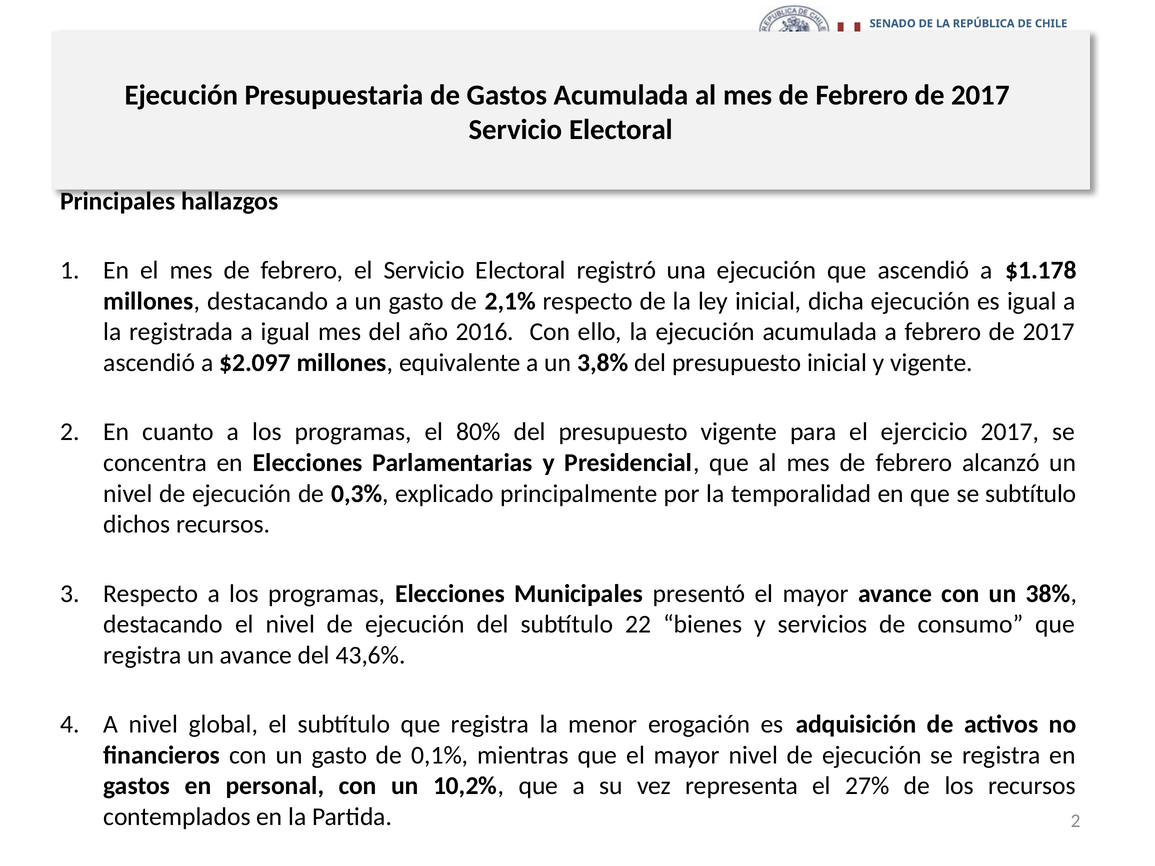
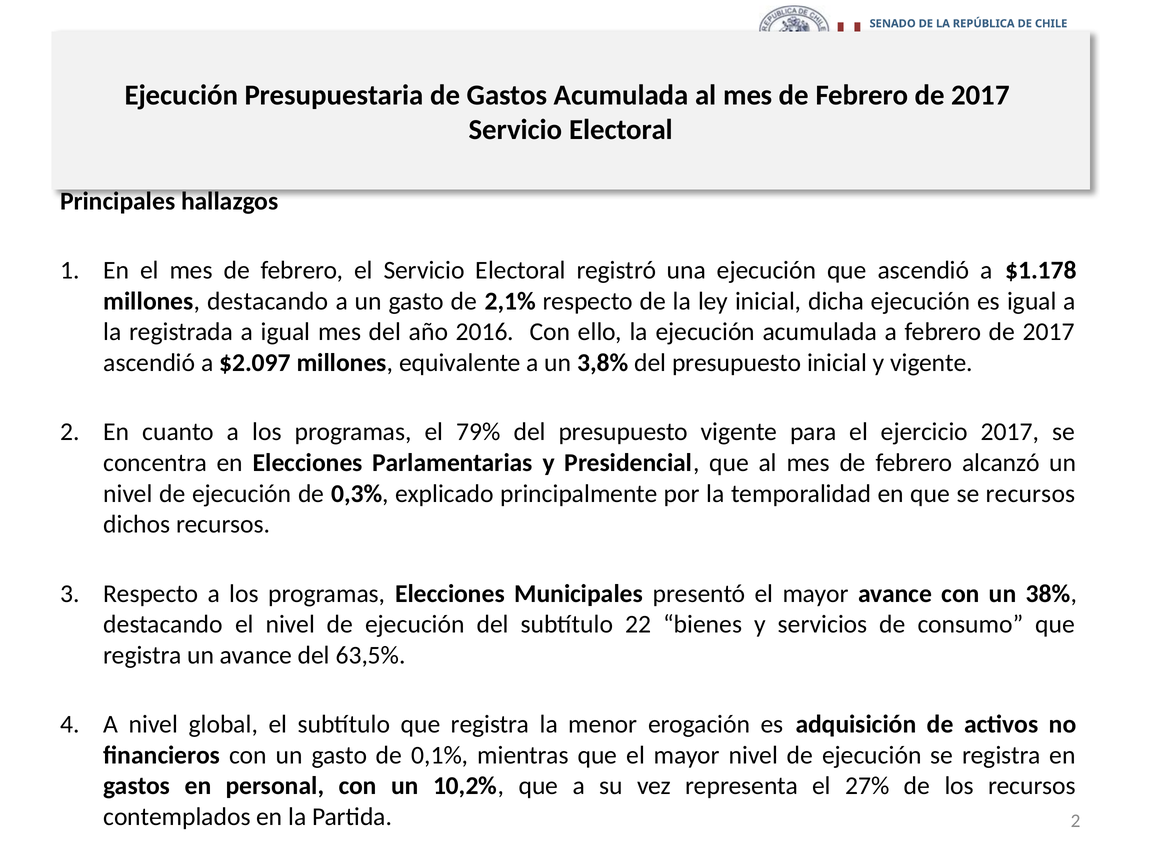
80%: 80% -> 79% (478, 432)
se subtítulo: subtítulo -> recursos (1031, 494)
43,6%: 43,6% -> 63,5% (371, 655)
